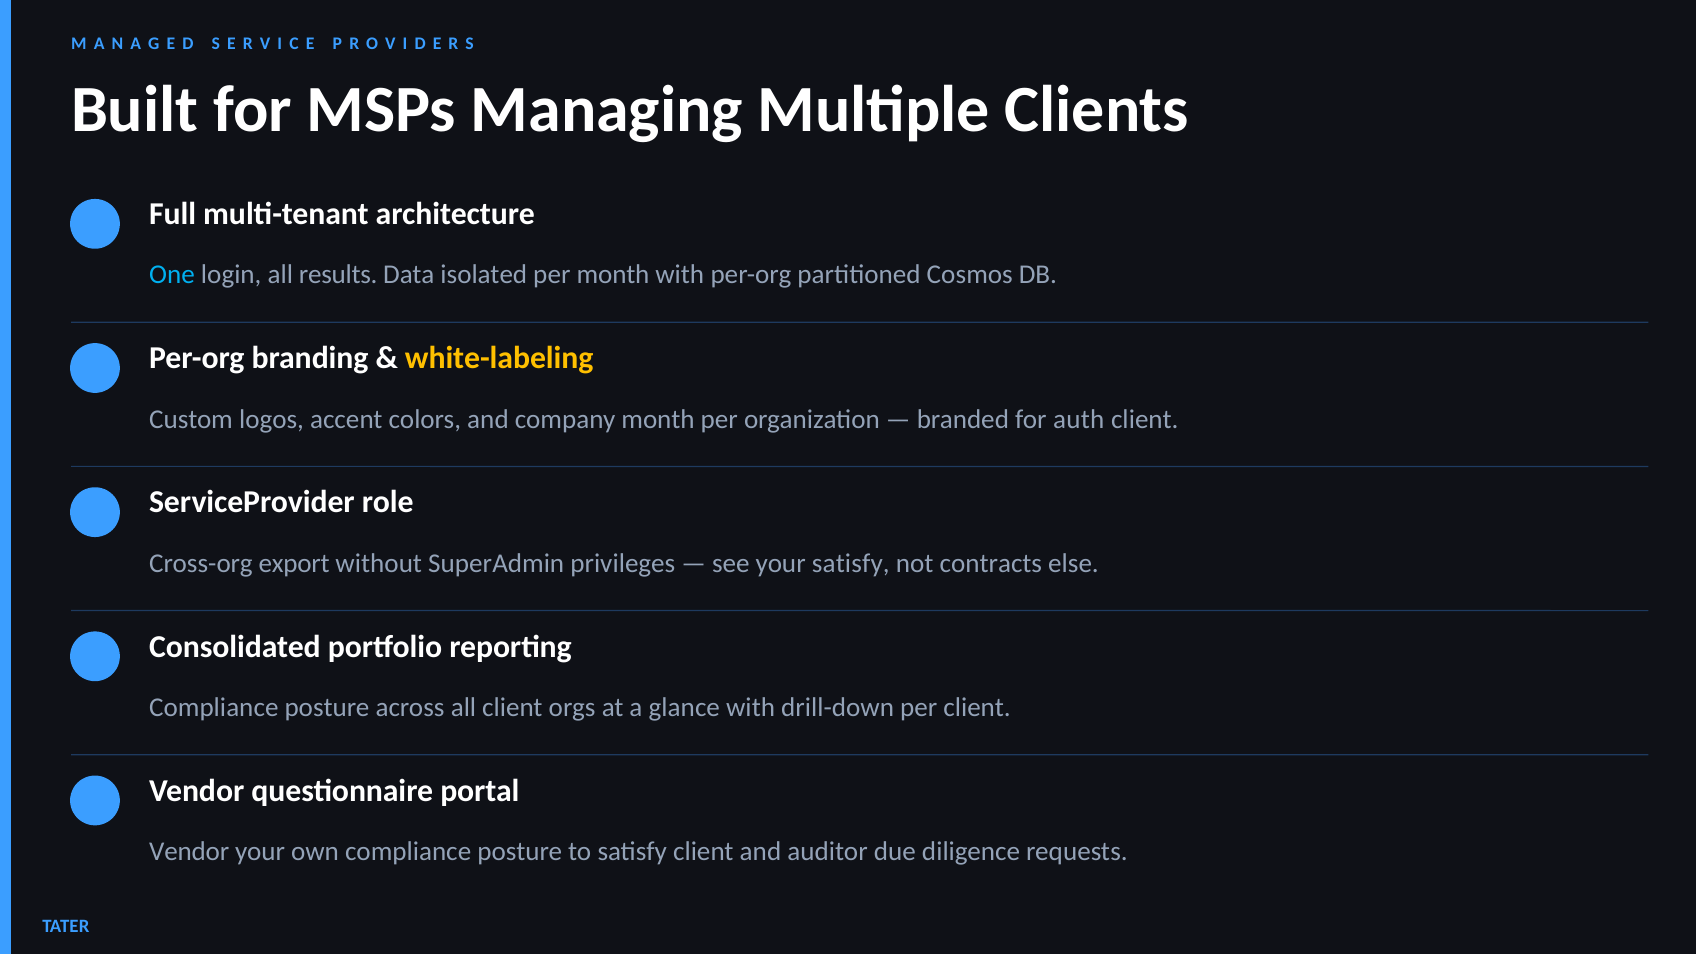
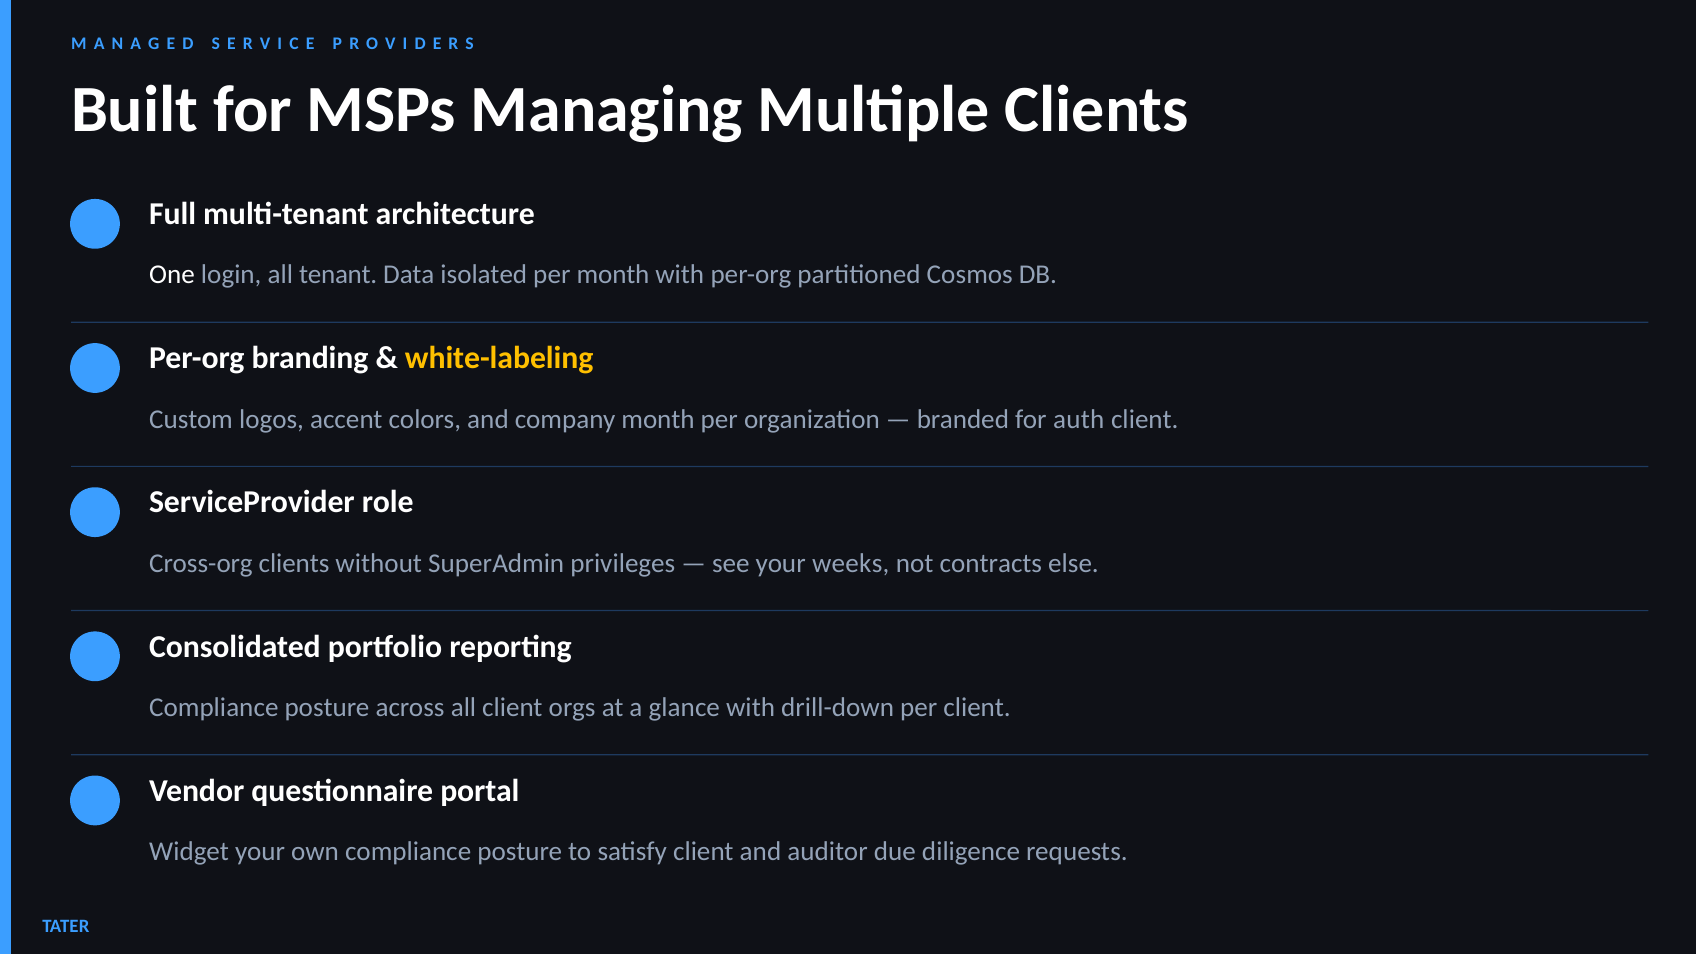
One colour: light blue -> white (172, 275)
results: results -> tenant (338, 275)
Cross-org export: export -> clients (294, 563)
your satisfy: satisfy -> weeks (851, 563)
Vendor: Vendor -> Widget (189, 852)
